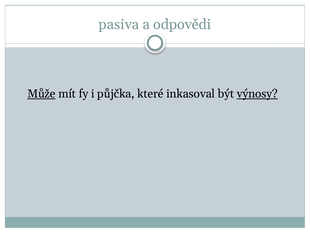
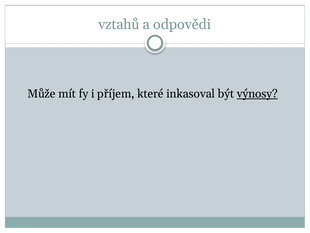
pasiva: pasiva -> vztahů (119, 24)
Může underline: present -> none (41, 94)
půjčka: půjčka -> příjem (116, 94)
